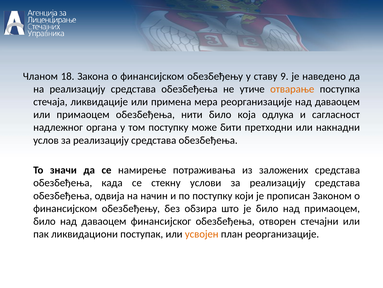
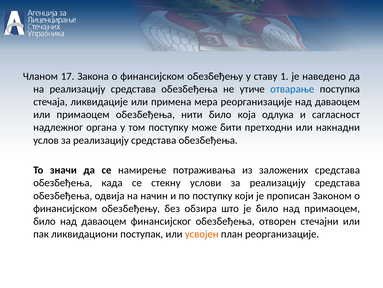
18: 18 -> 17 (68, 76)
9: 9 -> 1 (284, 76)
отварање colour: orange -> blue (292, 89)
